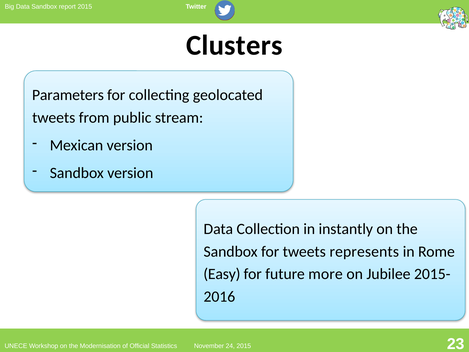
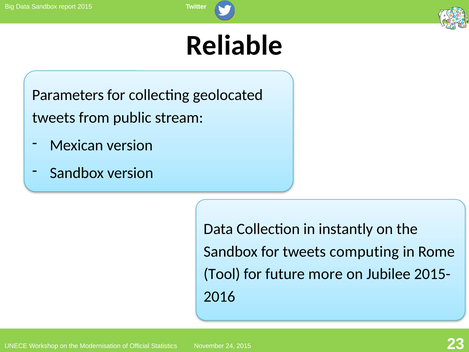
Clusters: Clusters -> Reliable (234, 45)
represents: represents -> computing (364, 251)
Easy: Easy -> Tool (222, 274)
